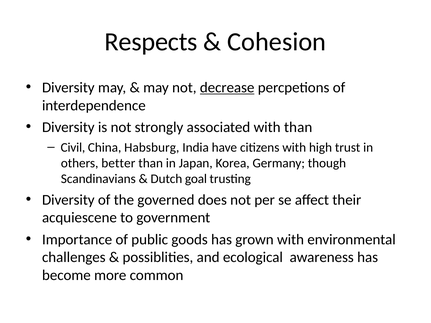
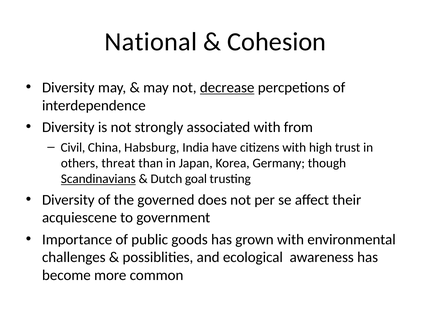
Respects: Respects -> National (151, 42)
with than: than -> from (298, 127)
better: better -> threat (118, 163)
Scandinavians underline: none -> present (98, 179)
